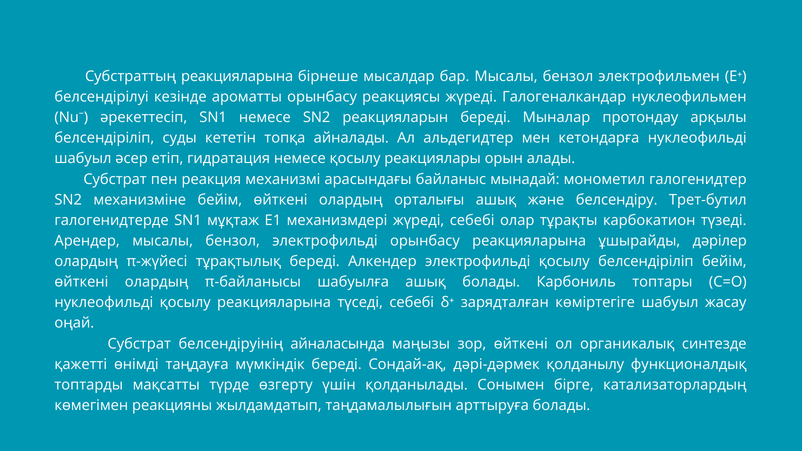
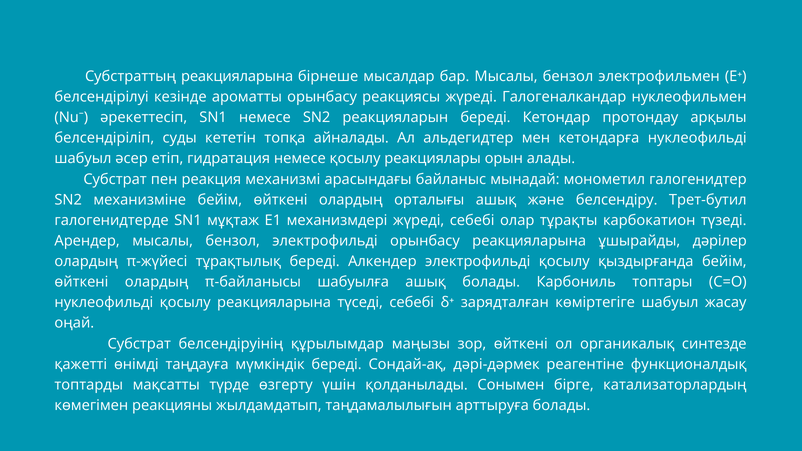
Мыналар: Мыналар -> Кетондар (557, 118)
қосылу белсендіріліп: белсендіріліп -> қыздырғанда (646, 261)
айналасында: айналасында -> құрылымдар (337, 344)
қолданылу: қолданылу -> реагентіне (585, 364)
